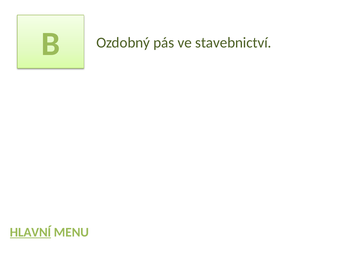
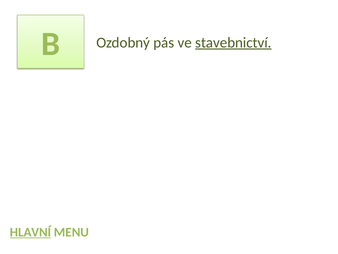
stavebnictví underline: none -> present (233, 42)
